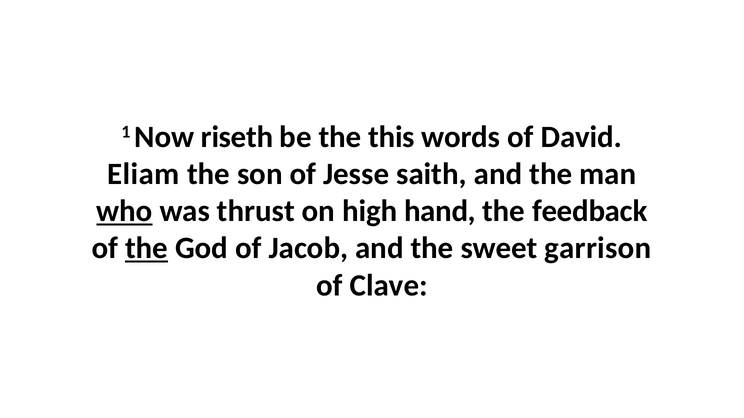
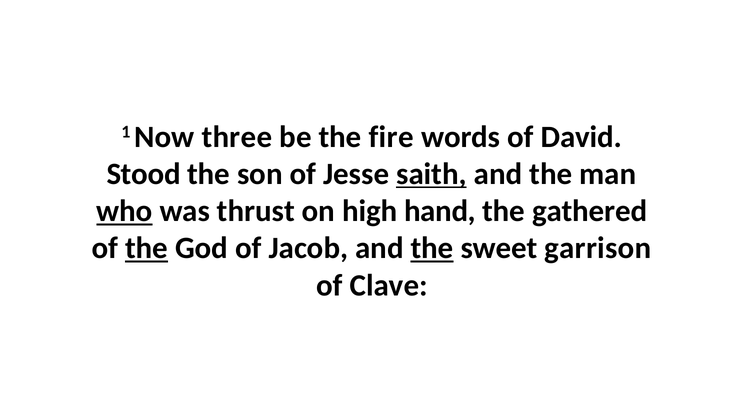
riseth: riseth -> three (237, 137)
this: this -> fire (391, 137)
Eliam: Eliam -> Stood (144, 174)
saith underline: none -> present (431, 174)
feedback: feedback -> gathered (590, 211)
the underline: none -> present (432, 249)
